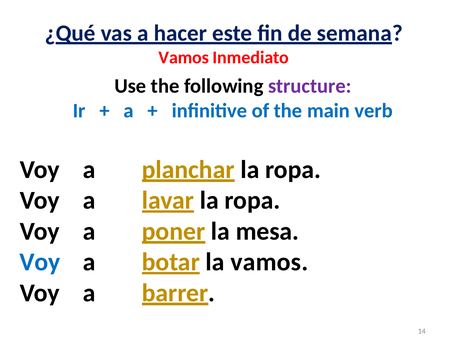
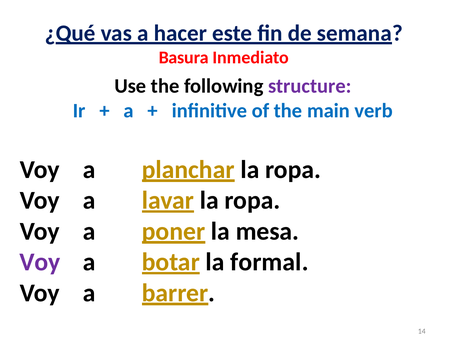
Vamos: Vamos -> Basura (184, 57)
Voy colour: blue -> purple (40, 262)
la vamos: vamos -> formal (269, 262)
